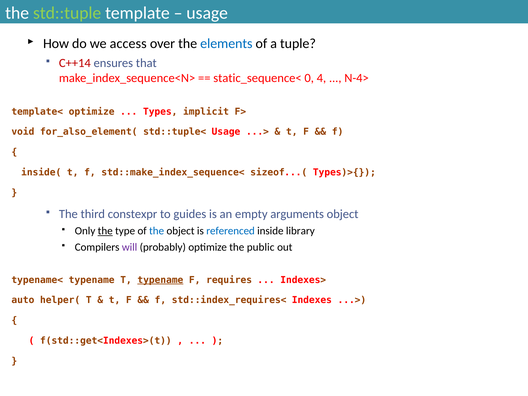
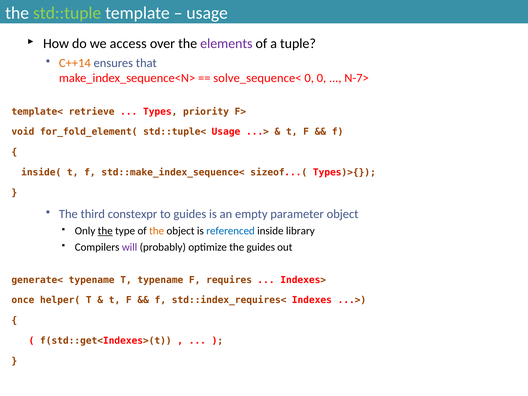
elements colour: blue -> purple (226, 44)
C++14 colour: red -> orange (75, 63)
static_sequence<: static_sequence< -> solve_sequence< (257, 78)
0 4: 4 -> 0 (321, 78)
N-4>: N-4> -> N-7> (357, 78)
template< optimize: optimize -> retrieve (92, 112)
implicit: implicit -> priority (206, 112)
for_also_element(: for_also_element( -> for_fold_element( (89, 132)
arguments: arguments -> parameter (297, 214)
the colour: blue -> orange (157, 231)
the public: public -> guides (261, 247)
typename<: typename< -> generate< (37, 280)
typename underline: present -> none (160, 280)
auto: auto -> once (23, 300)
